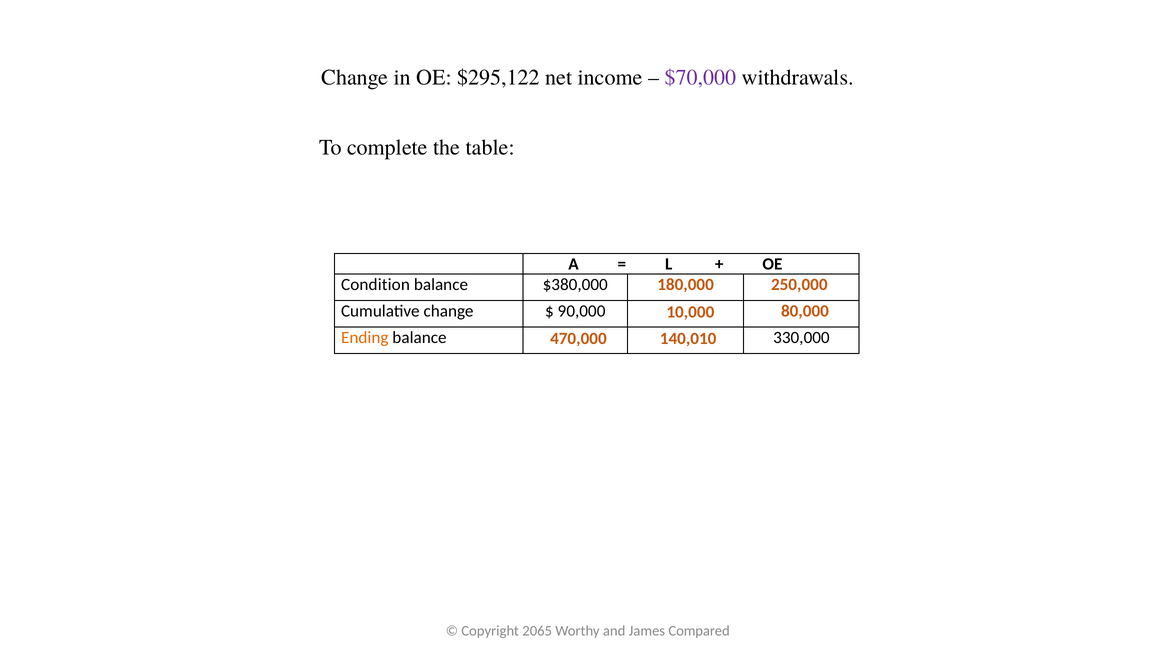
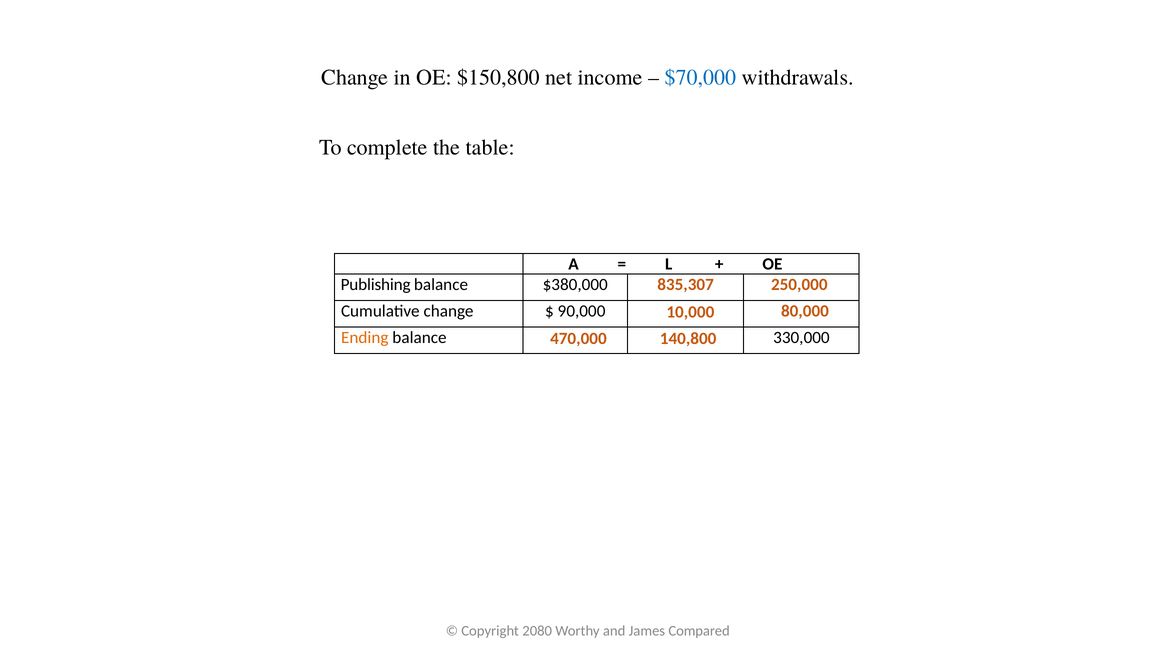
$295,122: $295,122 -> $150,800 (499, 78)
$70,000 colour: purple -> blue (700, 78)
Condition: Condition -> Publishing (376, 285)
180,000: 180,000 -> 835,307 (686, 285)
140,010: 140,010 -> 140,800 (688, 339)
2065: 2065 -> 2080 (537, 632)
